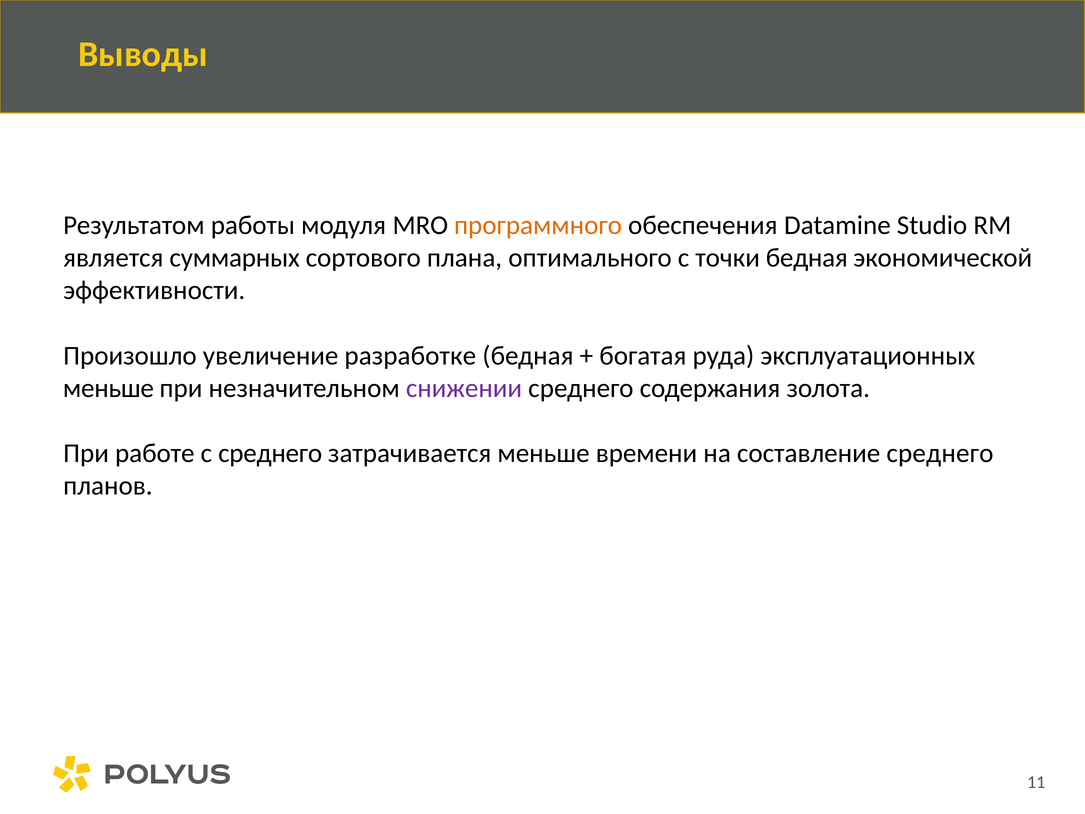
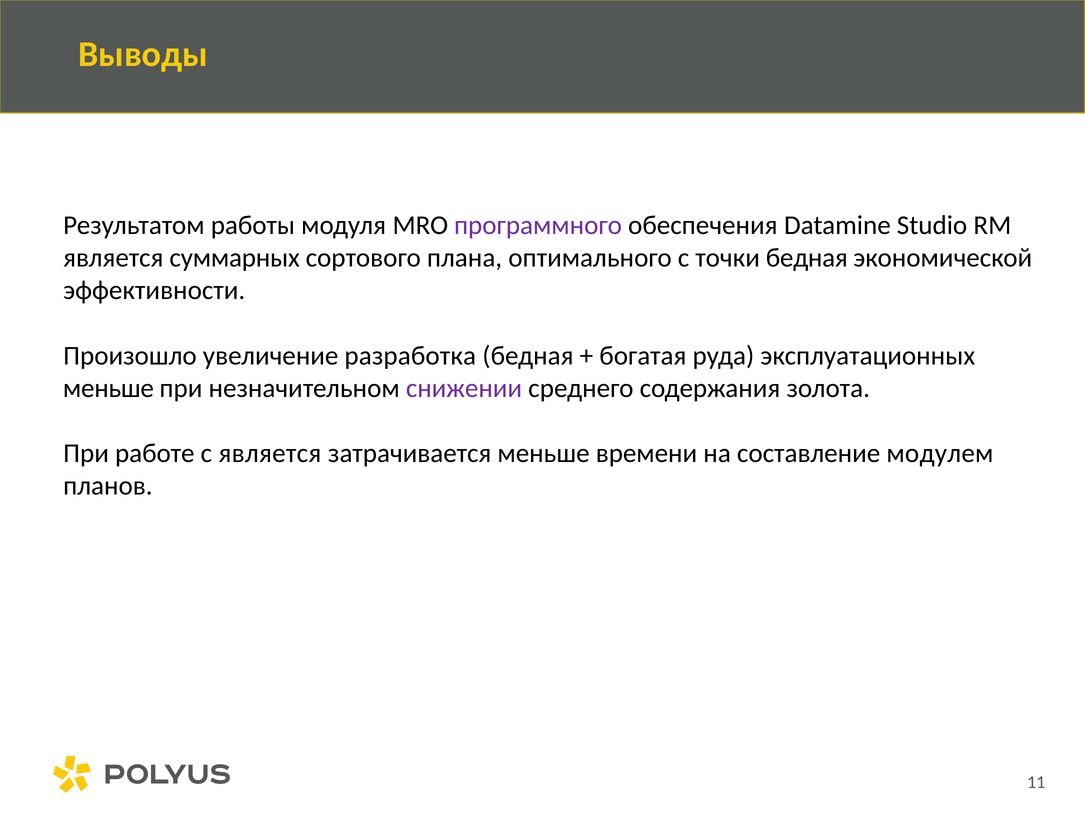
программного colour: orange -> purple (538, 225)
разработке: разработке -> разработка (410, 355)
с среднего: среднего -> является (270, 453)
составление среднего: среднего -> модулем (940, 453)
